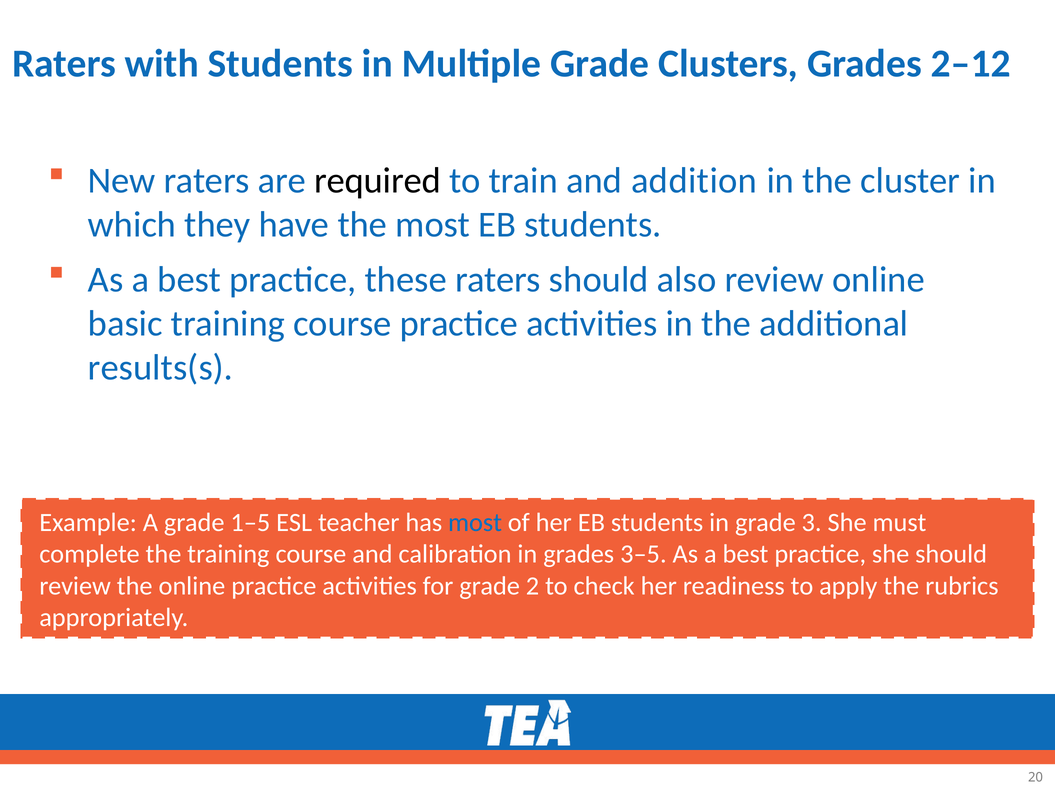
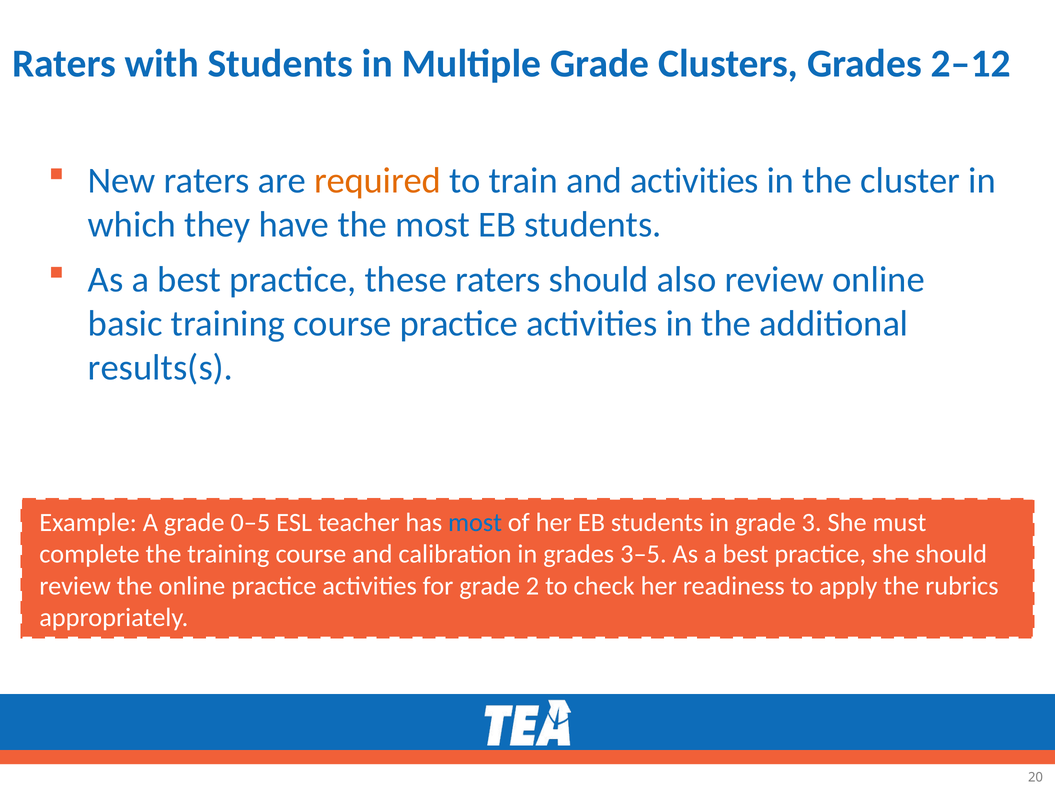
required colour: black -> orange (378, 181)
and addition: addition -> activities (695, 181)
1–5: 1–5 -> 0–5 (250, 523)
